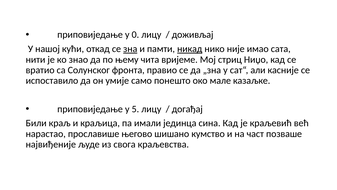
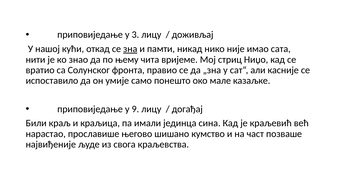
0: 0 -> 3 (135, 35)
никад underline: present -> none (190, 49)
5: 5 -> 9 (135, 109)
